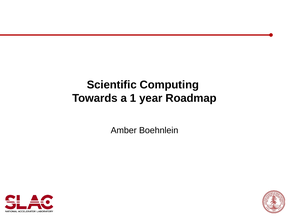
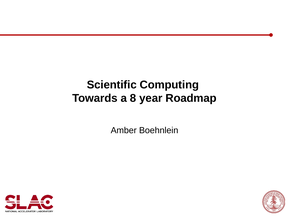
1: 1 -> 8 (133, 98)
